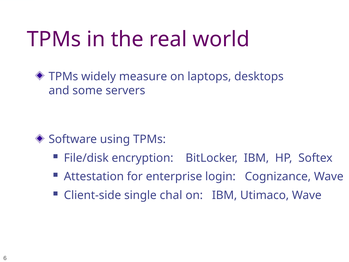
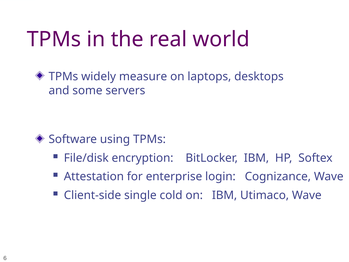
chal: chal -> cold (171, 195)
